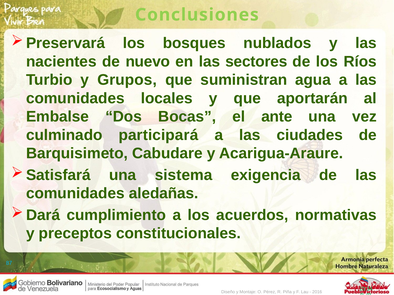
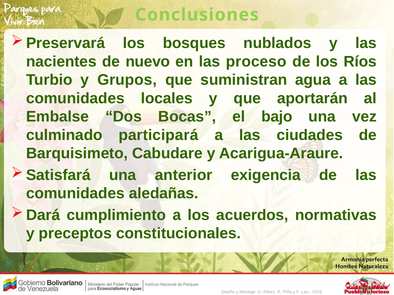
sectores: sectores -> proceso (256, 62)
ante: ante -> bajo (277, 117)
sistema: sistema -> anterior (184, 175)
